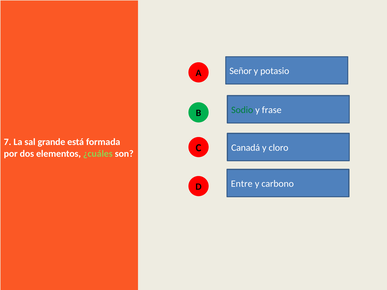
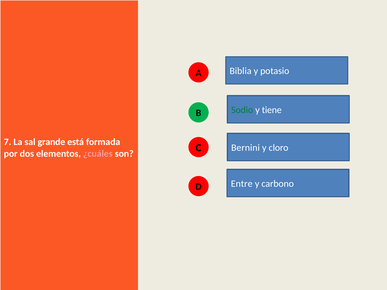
Señor: Señor -> Biblia (241, 71)
frase: frase -> tiene (272, 110)
Canadá: Canadá -> Bernini (245, 148)
¿cuáles colour: light green -> pink (98, 154)
